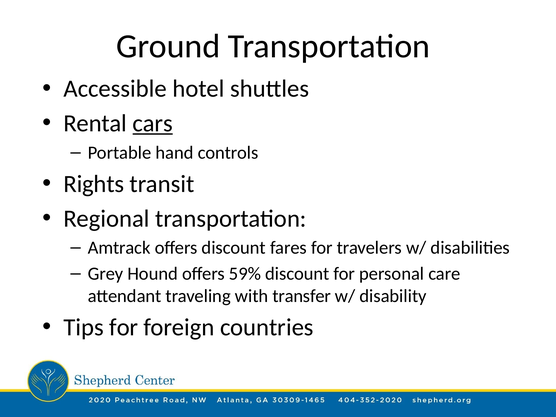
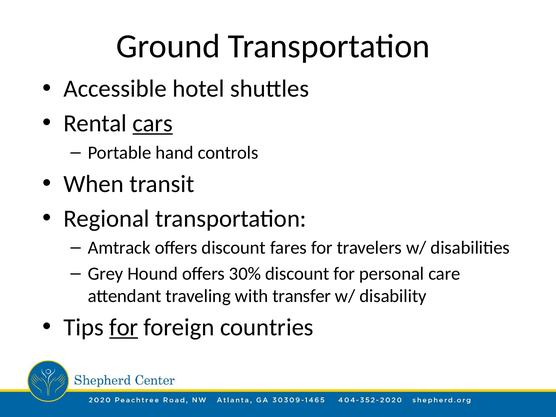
Rights: Rights -> When (94, 184)
59%: 59% -> 30% (245, 274)
for underline: none -> present (124, 327)
